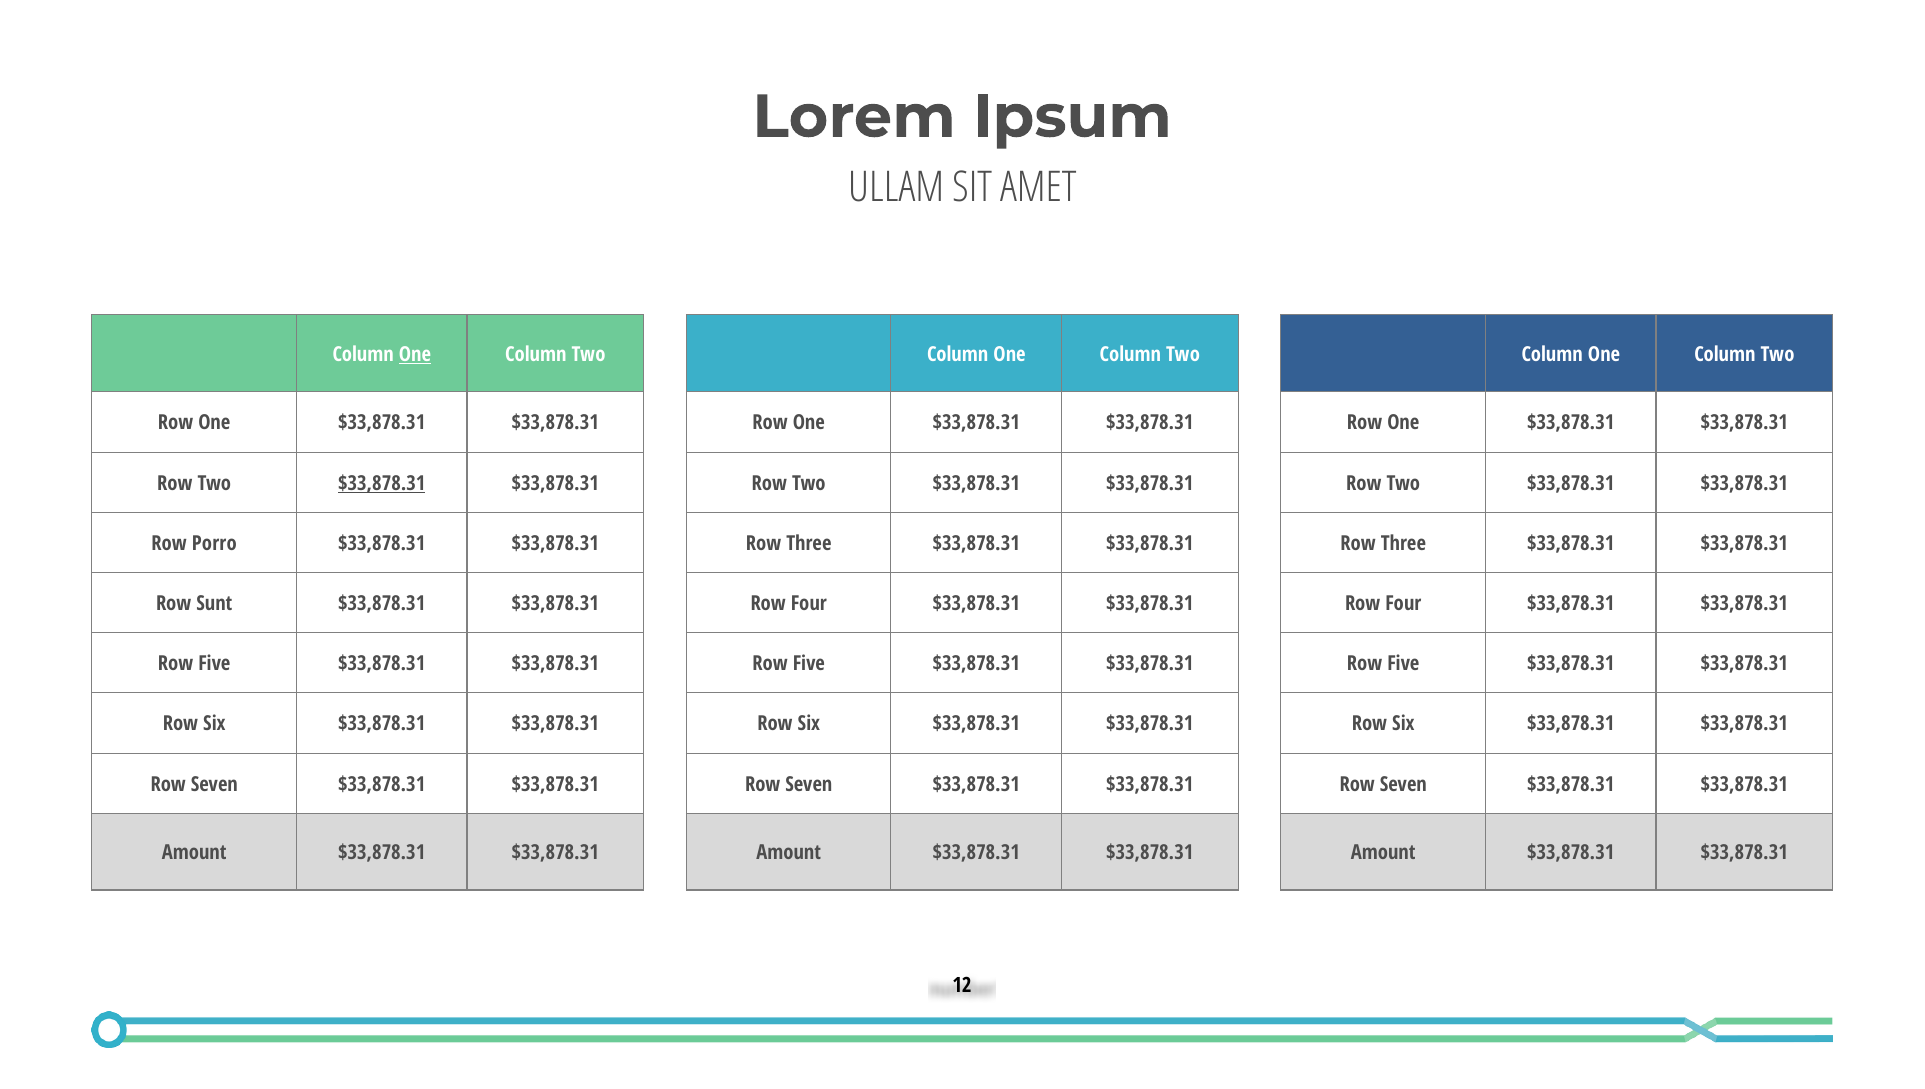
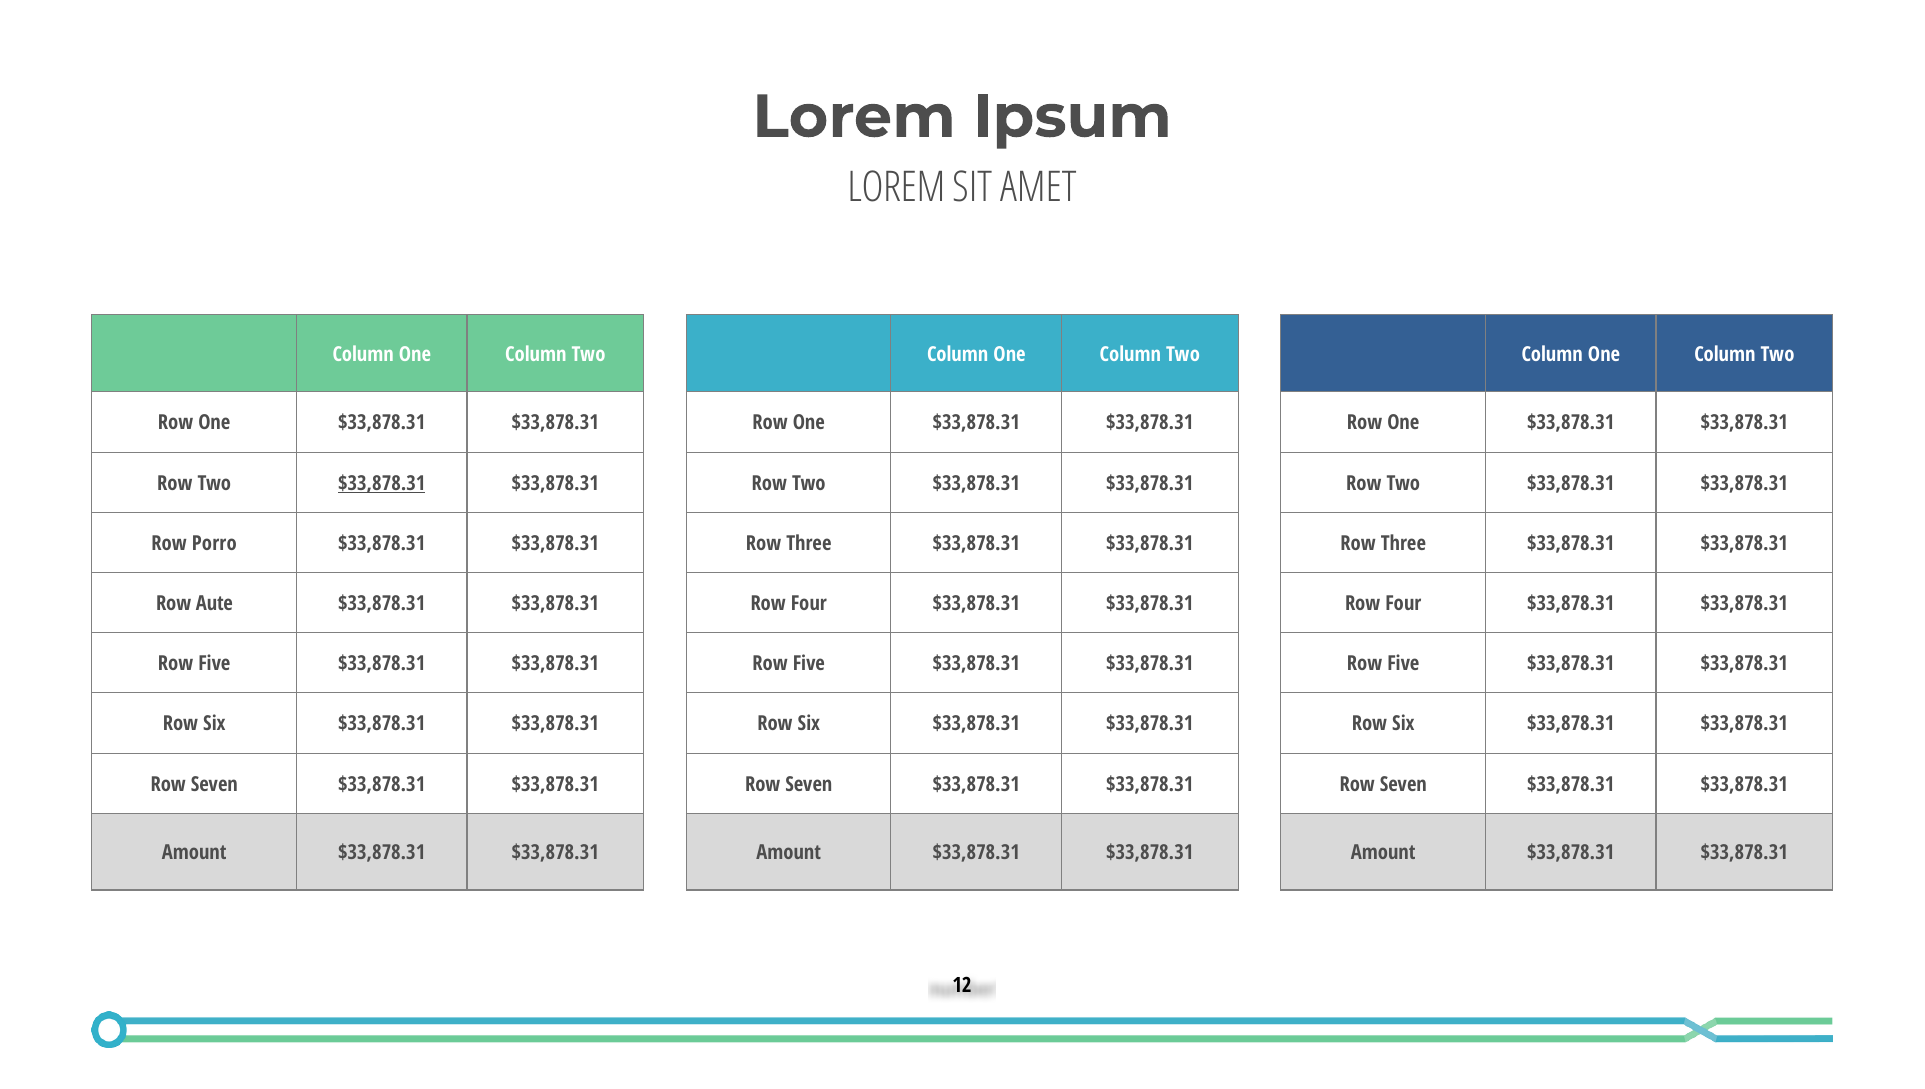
ULLAM: ULLAM -> LOREM (896, 187)
One underline: present -> none (415, 354)
Sunt: Sunt -> Aute (214, 604)
